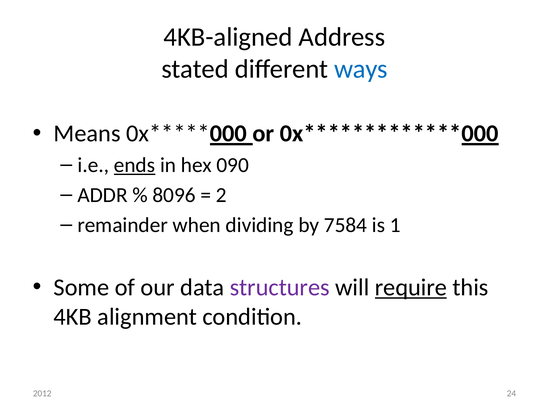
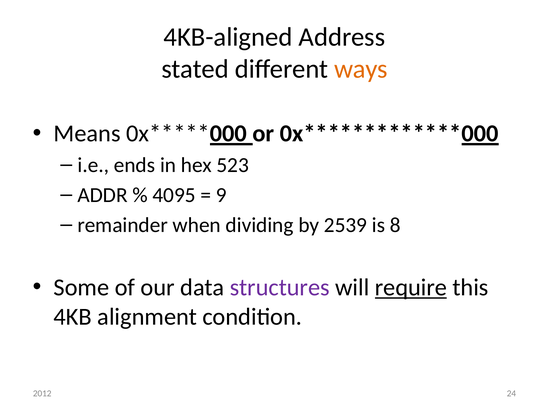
ways colour: blue -> orange (361, 69)
ends underline: present -> none (135, 165)
090: 090 -> 523 (233, 165)
8096: 8096 -> 4095 (174, 195)
2: 2 -> 9 (221, 195)
7584: 7584 -> 2539 (345, 225)
1: 1 -> 8 (395, 225)
